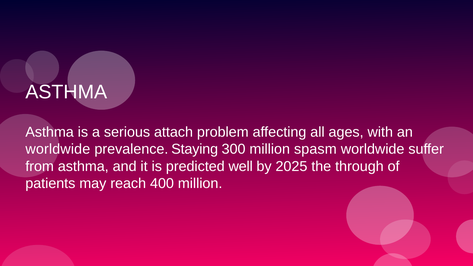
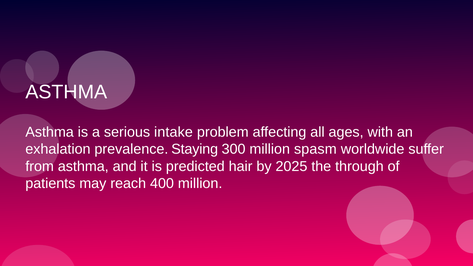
attach: attach -> intake (173, 132)
worldwide: worldwide -> exhalation (58, 149)
well: well -> hair (241, 166)
